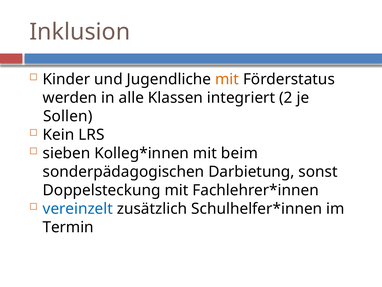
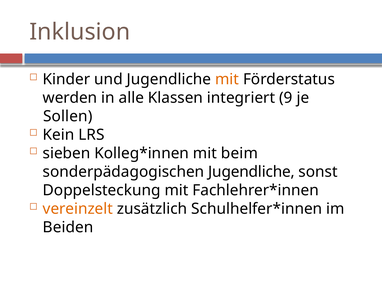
2: 2 -> 9 (286, 98)
sonderpädagogischen Darbietung: Darbietung -> Jugendliche (251, 171)
vereinzelt colour: blue -> orange (78, 208)
Termin: Termin -> Beiden (68, 227)
